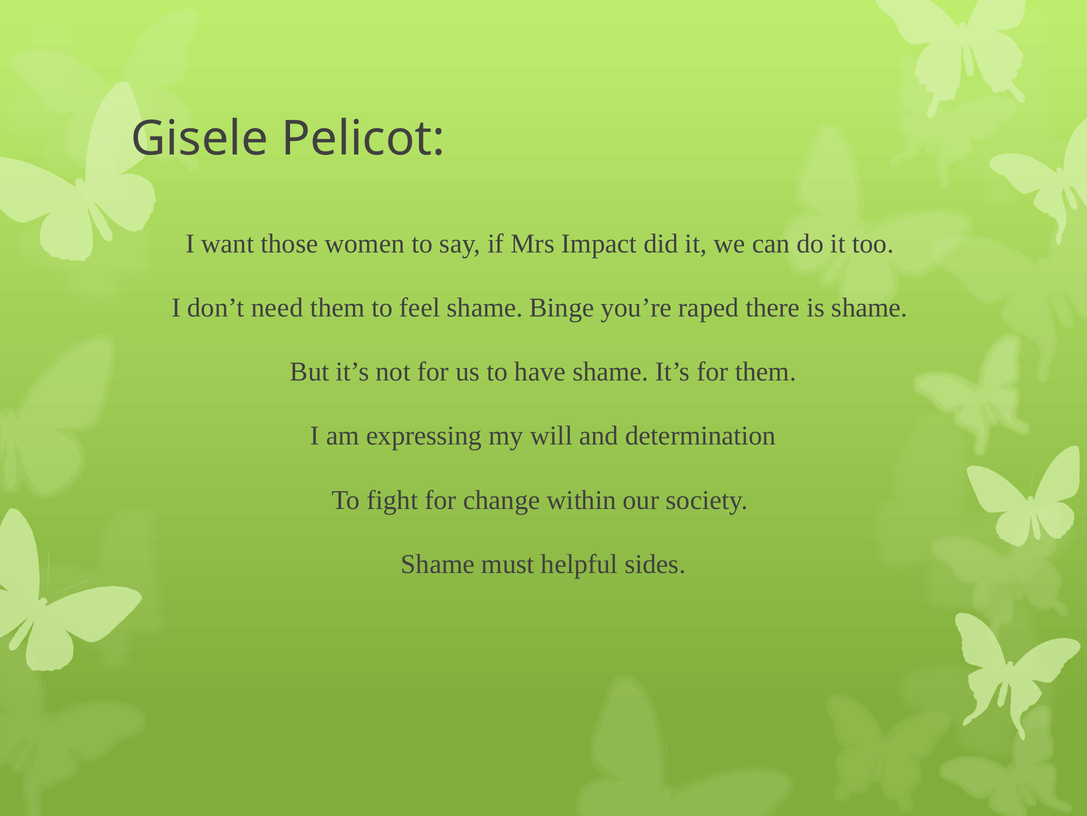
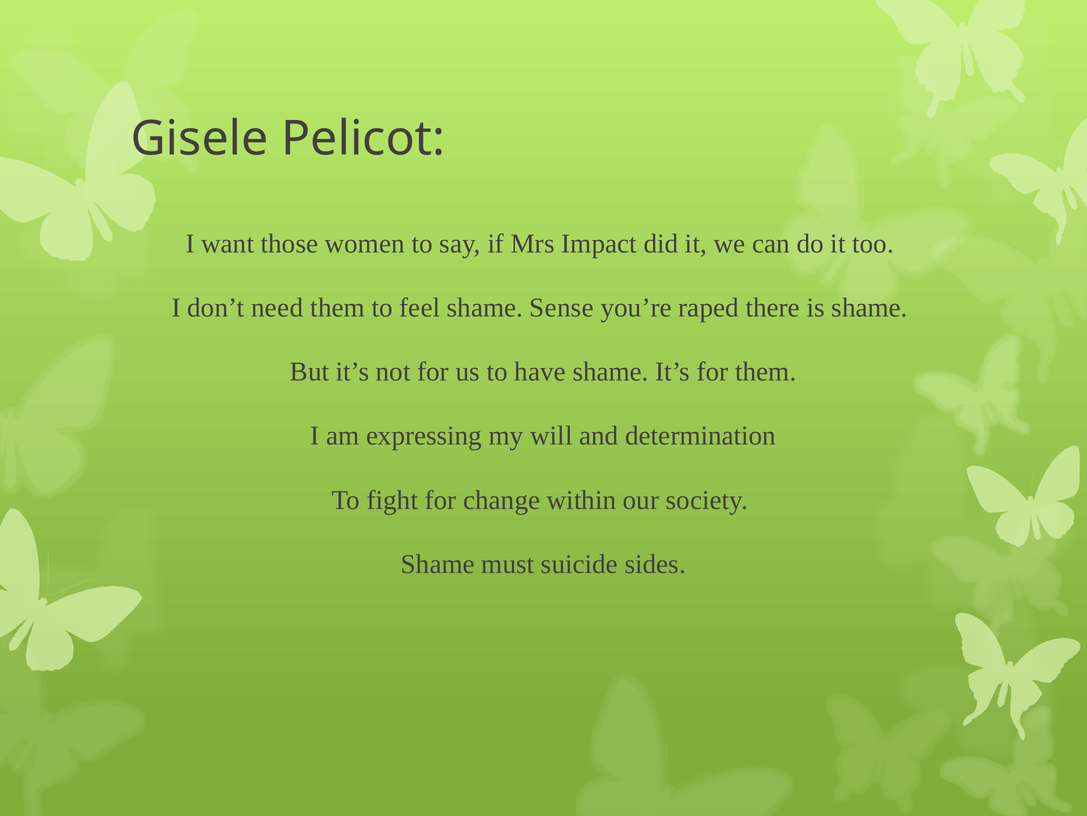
Binge: Binge -> Sense (562, 307)
helpful: helpful -> suicide (579, 564)
